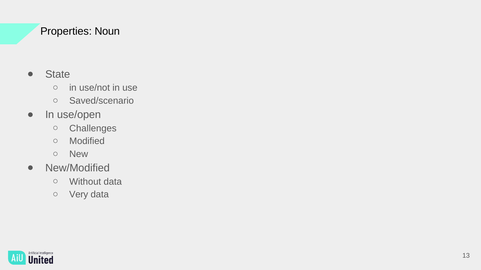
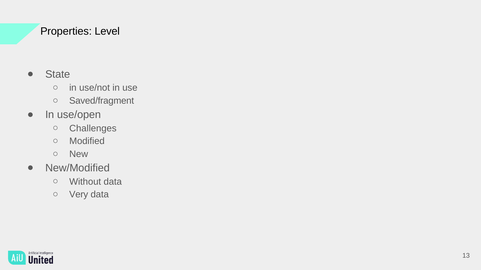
Noun: Noun -> Level (107, 31)
Saved/scenario: Saved/scenario -> Saved/fragment (102, 101)
